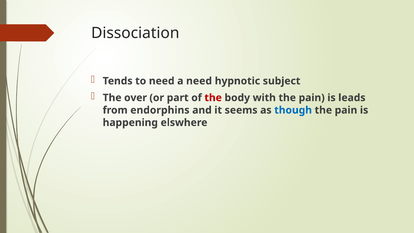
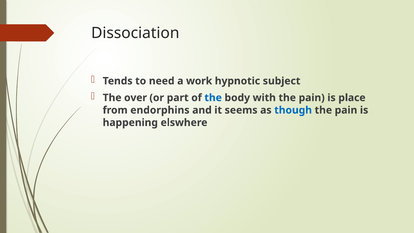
a need: need -> work (199, 81)
the colour: red -> blue (213, 98)
leads: leads -> place (352, 98)
